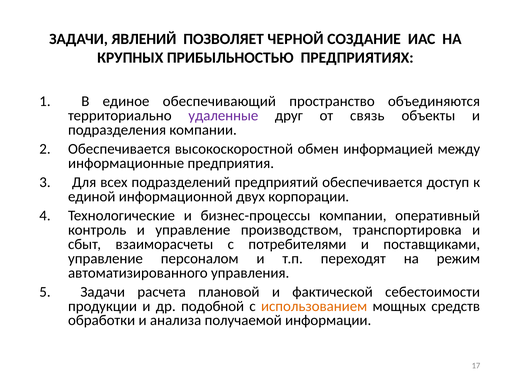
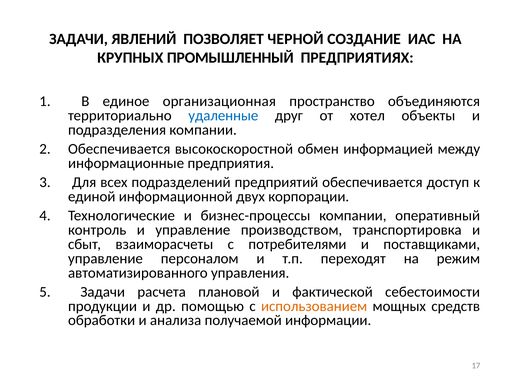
ПРИБЫЛЬНОСТЬЮ: ПРИБЫЛЬНОСТЬЮ -> ПРОМЫШЛЕННЫЙ (230, 58)
обеспечивающий: обеспечивающий -> организационная (219, 101)
удаленные colour: purple -> blue (223, 116)
связь: связь -> хотел (367, 116)
подобной: подобной -> помощью (213, 306)
